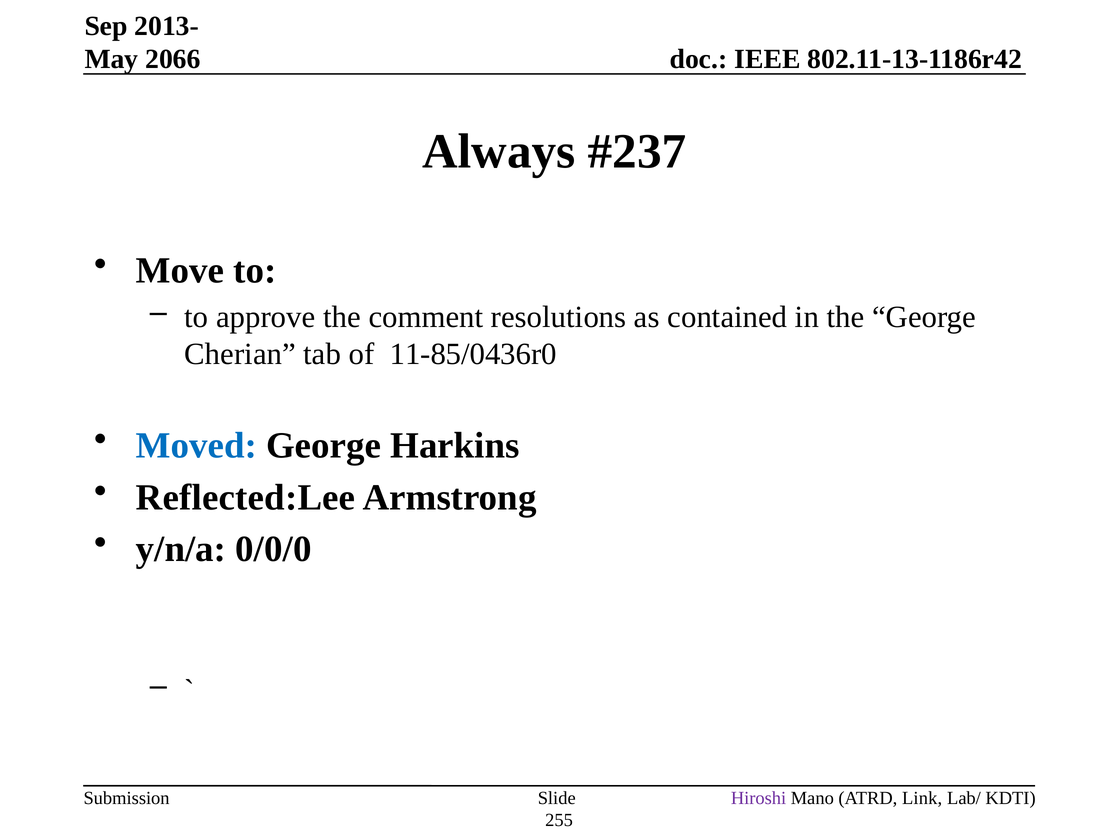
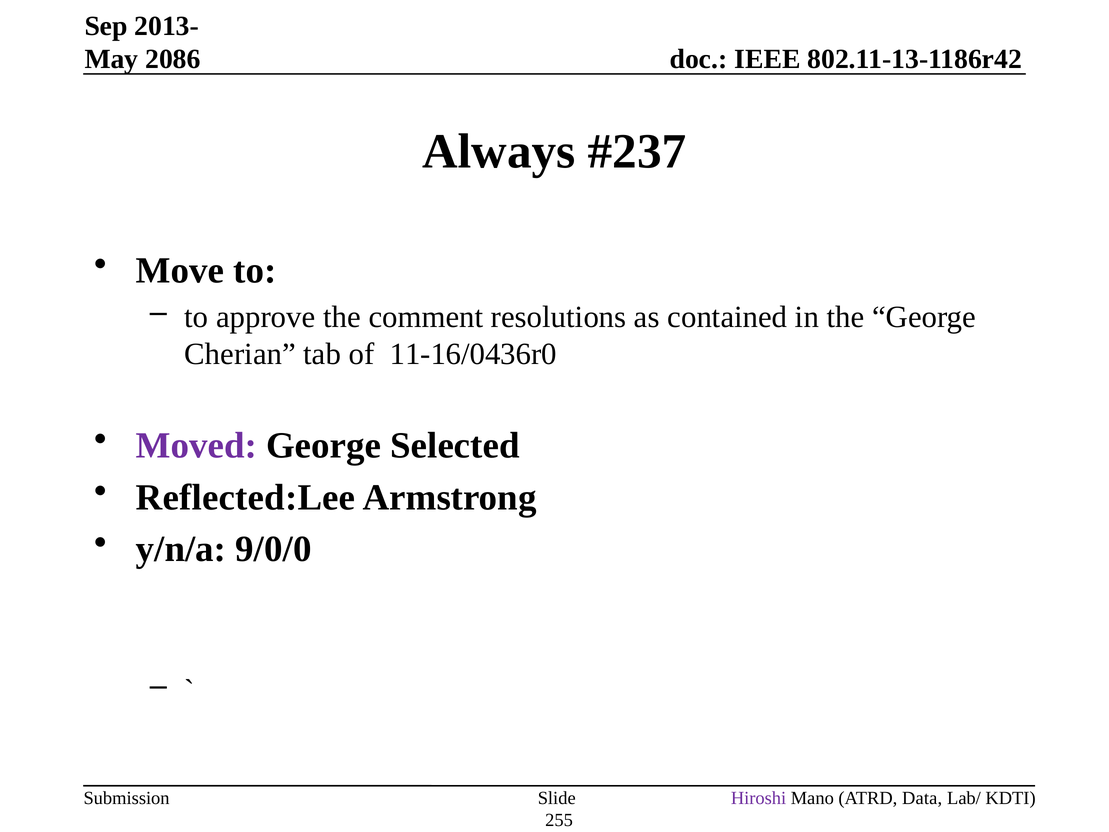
2066: 2066 -> 2086 (173, 59)
11-85/0436r0: 11-85/0436r0 -> 11-16/0436r0 (473, 354)
Moved colour: blue -> purple (196, 446)
Harkins: Harkins -> Selected (455, 446)
0/0/0: 0/0/0 -> 9/0/0 (273, 549)
Link: Link -> Data (922, 798)
